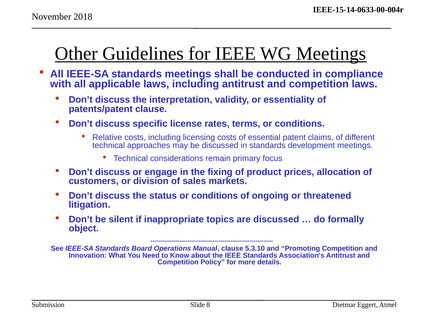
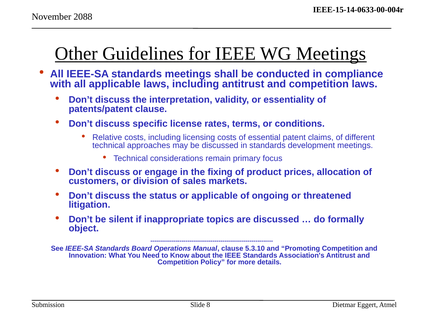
2018: 2018 -> 2088 (83, 17)
status or conditions: conditions -> applicable (215, 195)
